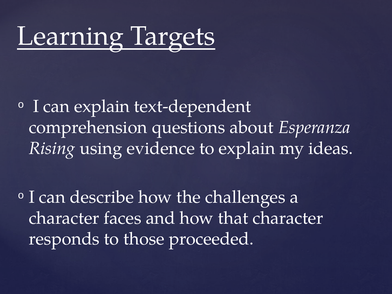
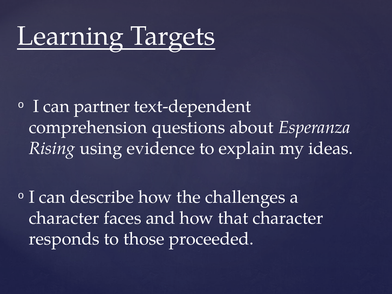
can explain: explain -> partner (102, 106)
